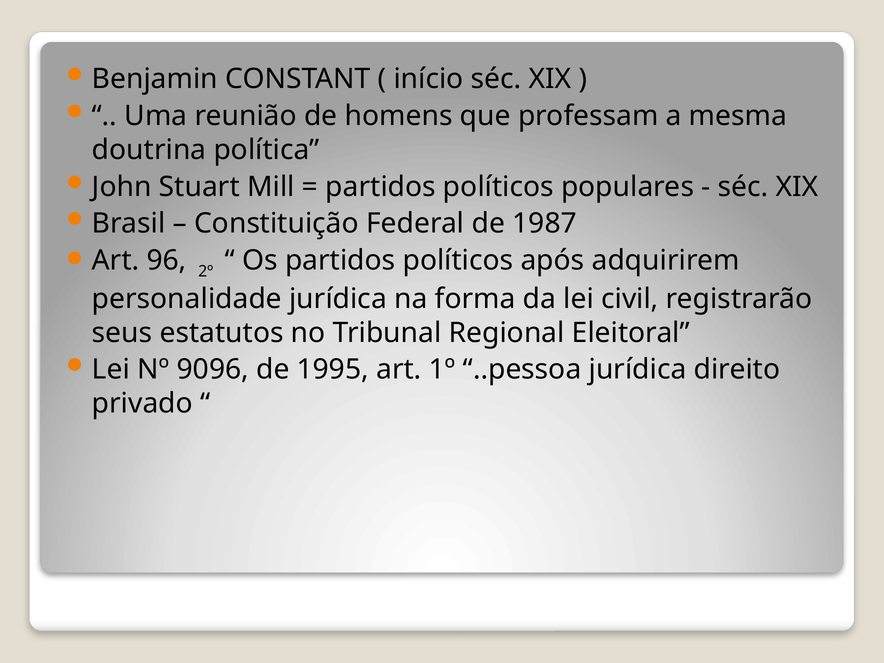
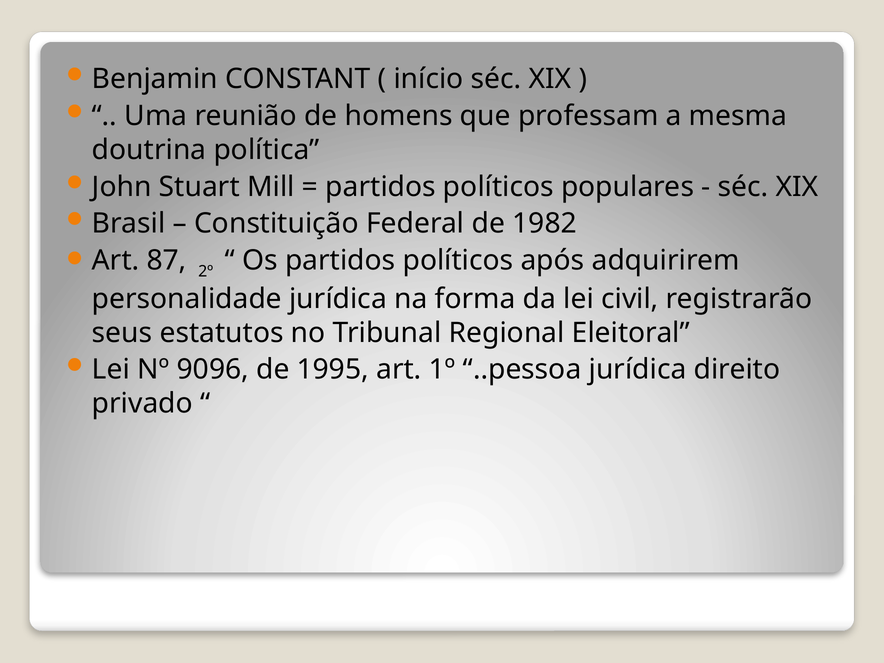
1987: 1987 -> 1982 (545, 224)
96: 96 -> 87 (167, 261)
